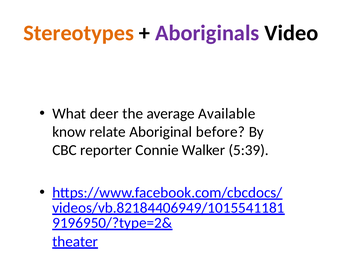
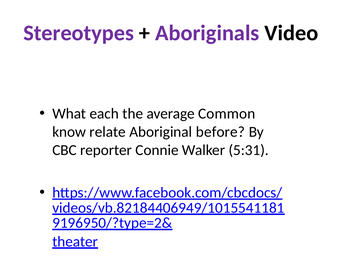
Stereotypes colour: orange -> purple (79, 33)
deer: deer -> each (104, 114)
Available: Available -> Common (227, 114)
5:39: 5:39 -> 5:31 (249, 150)
